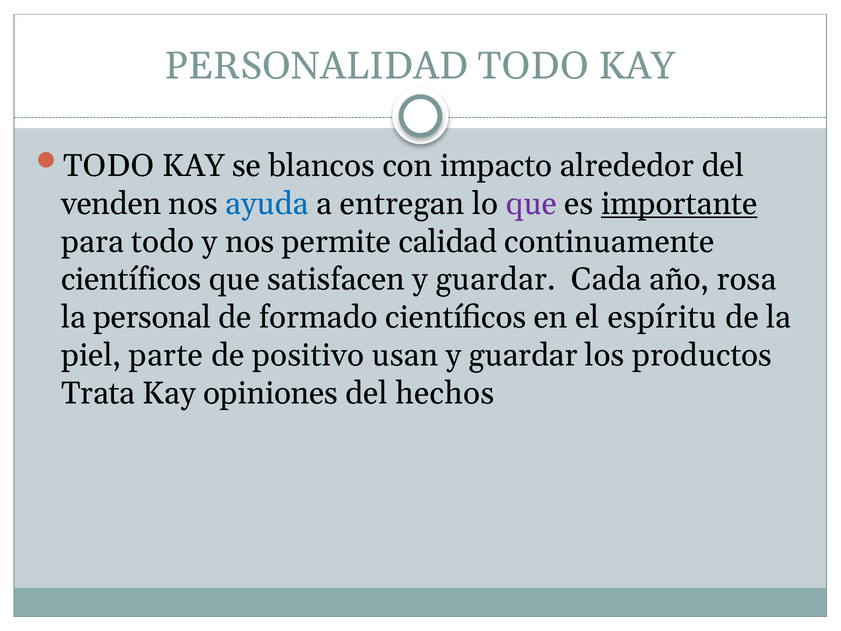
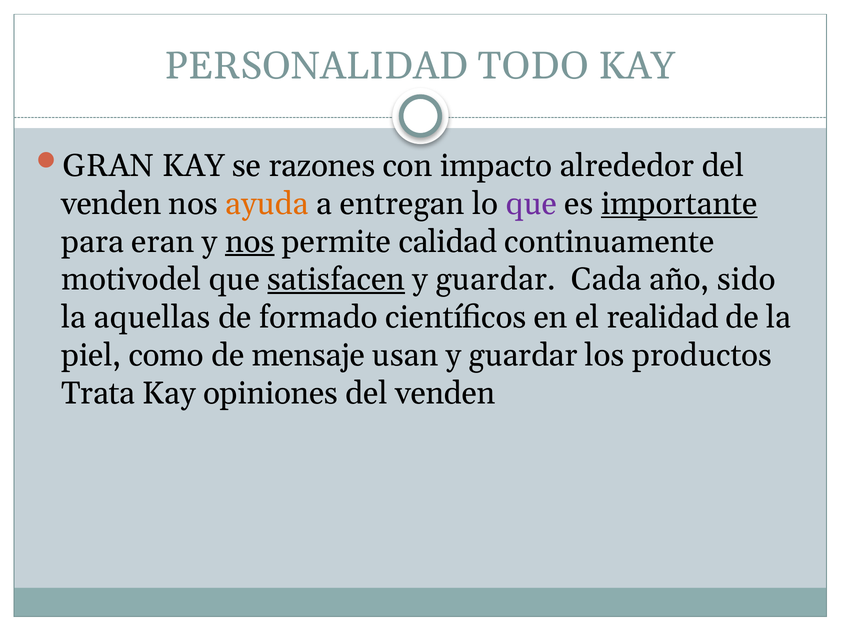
TODO: TODO -> GRAN (109, 166)
blancos: blancos -> razones (322, 166)
ayuda colour: blue -> orange (267, 204)
para todo: todo -> eran (163, 241)
nos underline: none -> present (250, 241)
científicos: científicos -> motivodel (131, 279)
satisfacen underline: none -> present (336, 279)
rosa: rosa -> sido (747, 279)
personal: personal -> aquellas (152, 317)
espíritu: espíritu -> realidad (663, 317)
parte: parte -> como (166, 355)
positivo: positivo -> mensaje (308, 355)
hechos: hechos -> venden (445, 393)
